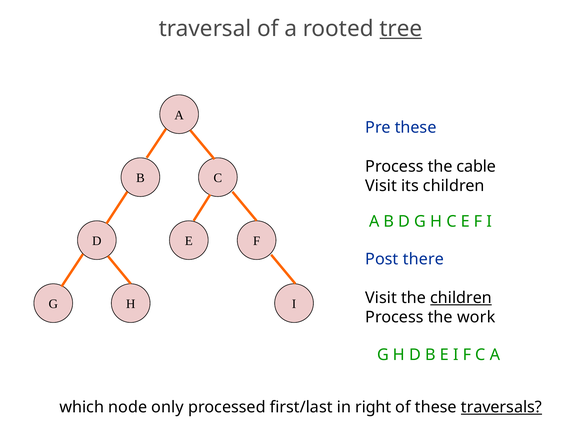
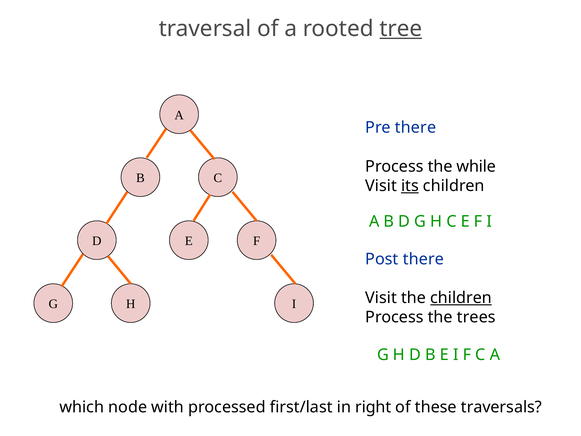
Pre these: these -> there (416, 128)
cable: cable -> while (476, 166)
its underline: none -> present (410, 186)
work: work -> trees (476, 317)
only: only -> with (168, 407)
traversals underline: present -> none (501, 407)
